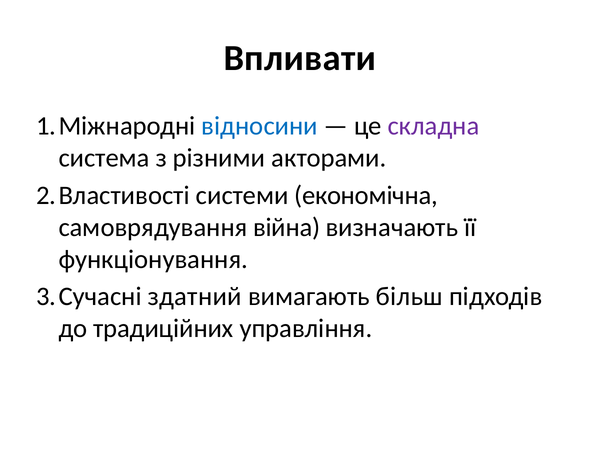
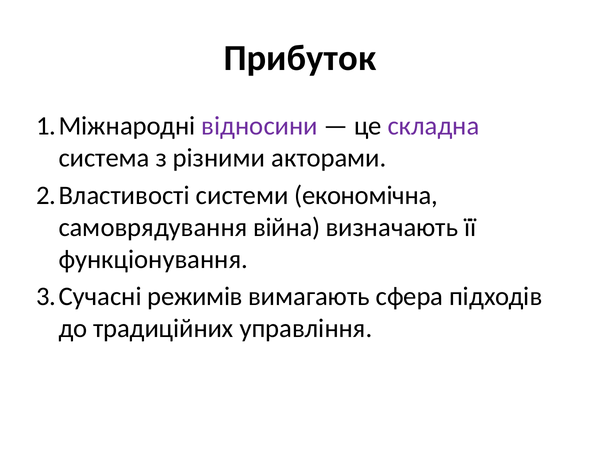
Впливати: Впливати -> Прибуток (300, 58)
відносини colour: blue -> purple (260, 126)
здатний: здатний -> режимів (195, 297)
більш: більш -> сфера (410, 297)
